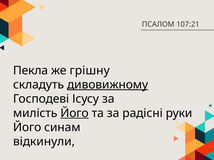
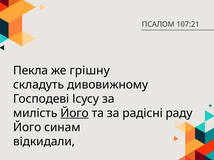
дивовижному underline: present -> none (108, 85)
руки: руки -> раду (179, 113)
відкинули: відкинули -> відкидали (44, 142)
